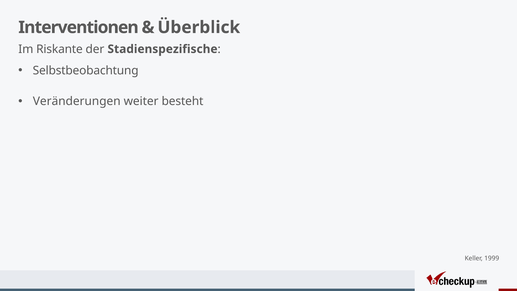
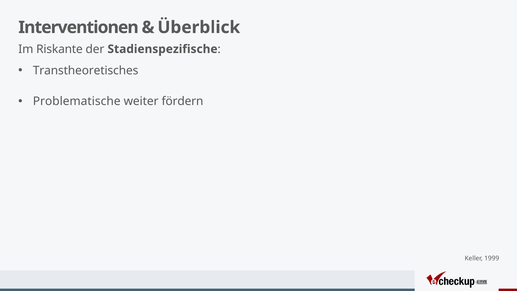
Selbstbeobachtung: Selbstbeobachtung -> Transtheoretisches (86, 70)
Veränderungen: Veränderungen -> Problematische (77, 101)
besteht: besteht -> fördern (182, 101)
